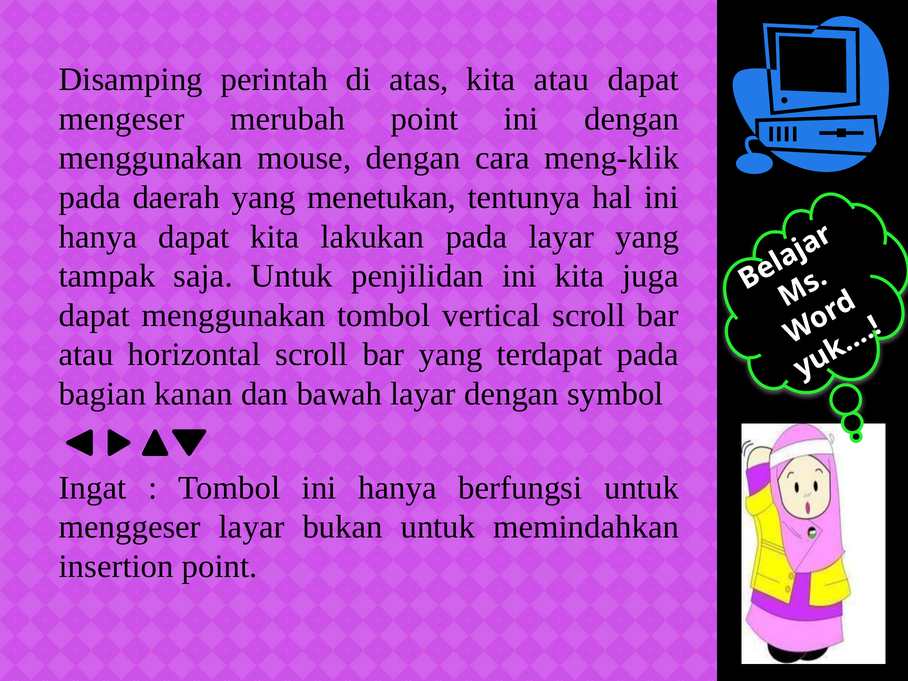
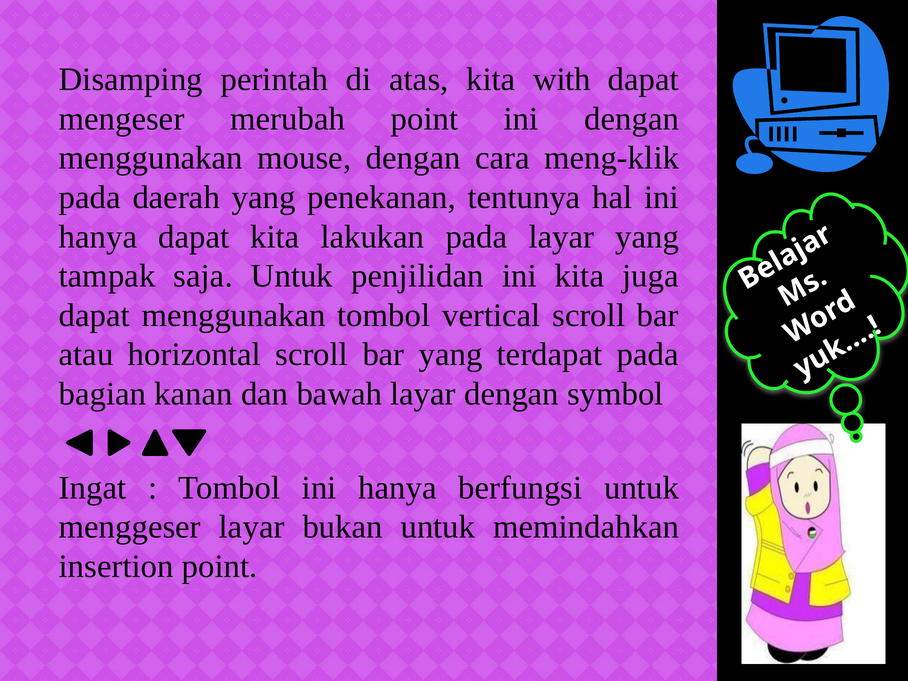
kita atau: atau -> with (562, 79)
menetukan: menetukan -> penekanan (382, 197)
